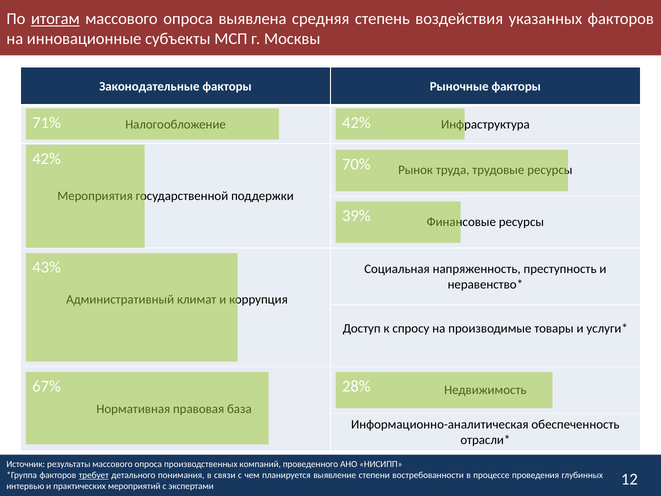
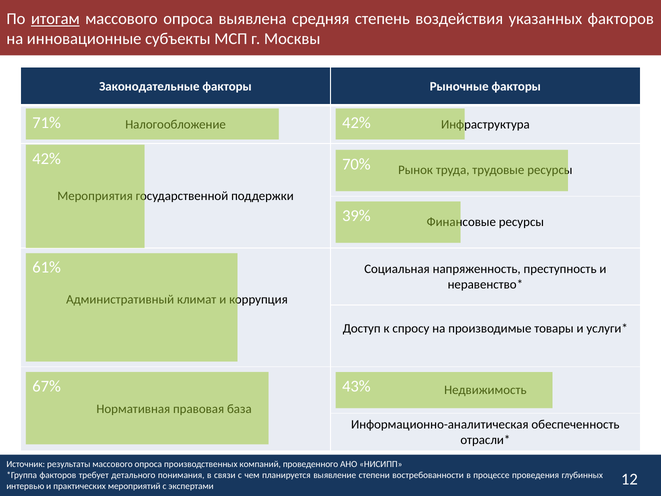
43%: 43% -> 61% (47, 267)
28%: 28% -> 43% (356, 386)
требует underline: present -> none (94, 475)
